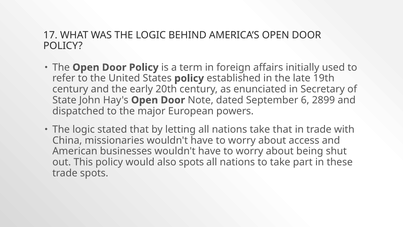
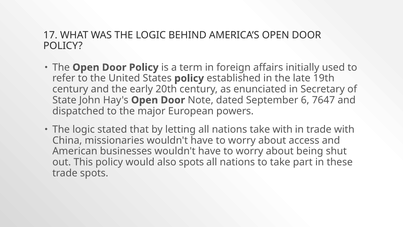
2899: 2899 -> 7647 (323, 100)
take that: that -> with (283, 129)
